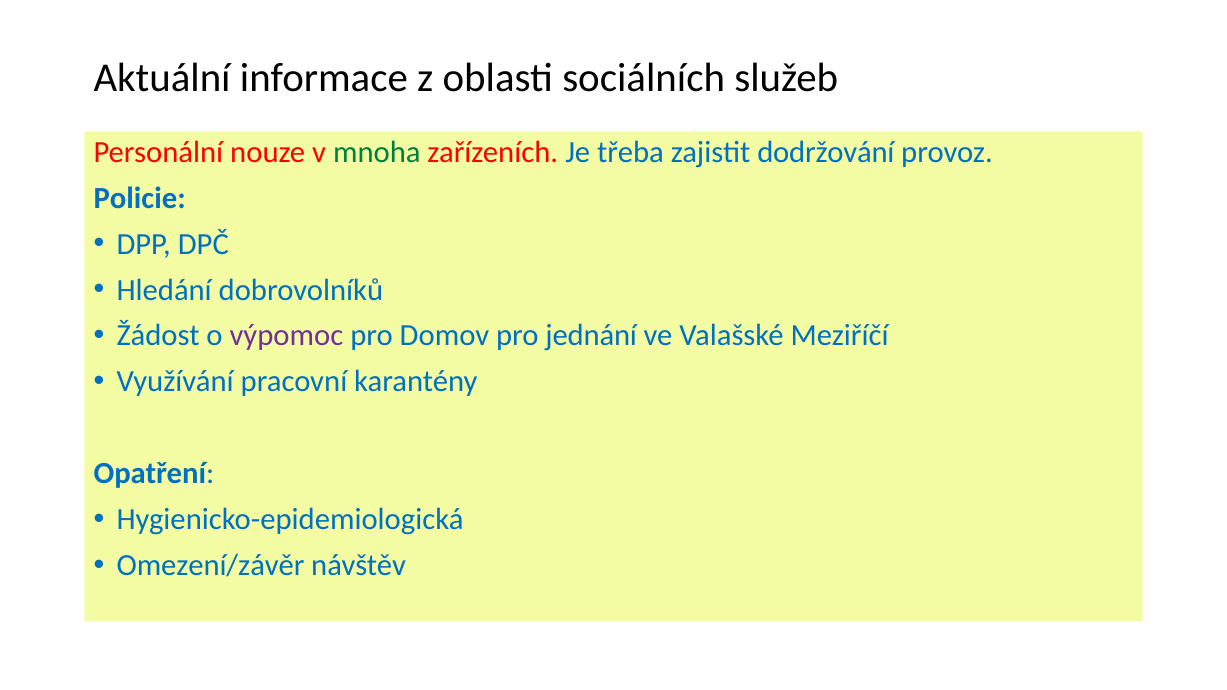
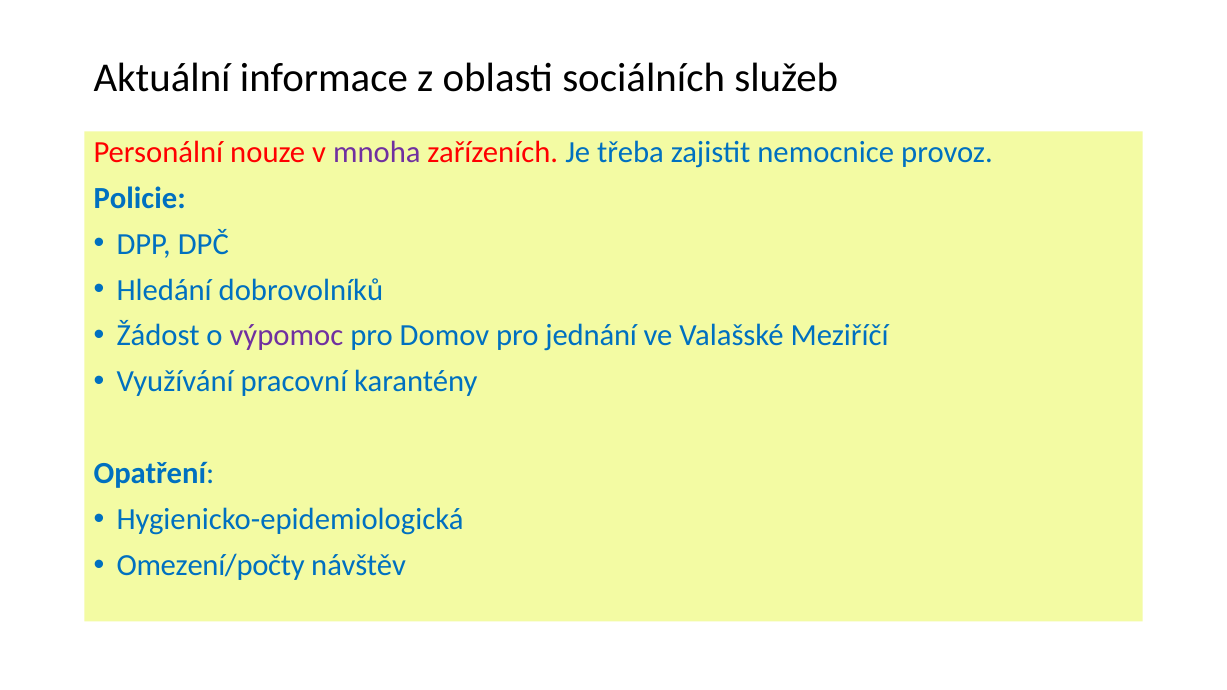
mnoha colour: green -> purple (377, 152)
dodržování: dodržování -> nemocnice (826, 152)
Omezení/závěr: Omezení/závěr -> Omezení/počty (211, 565)
